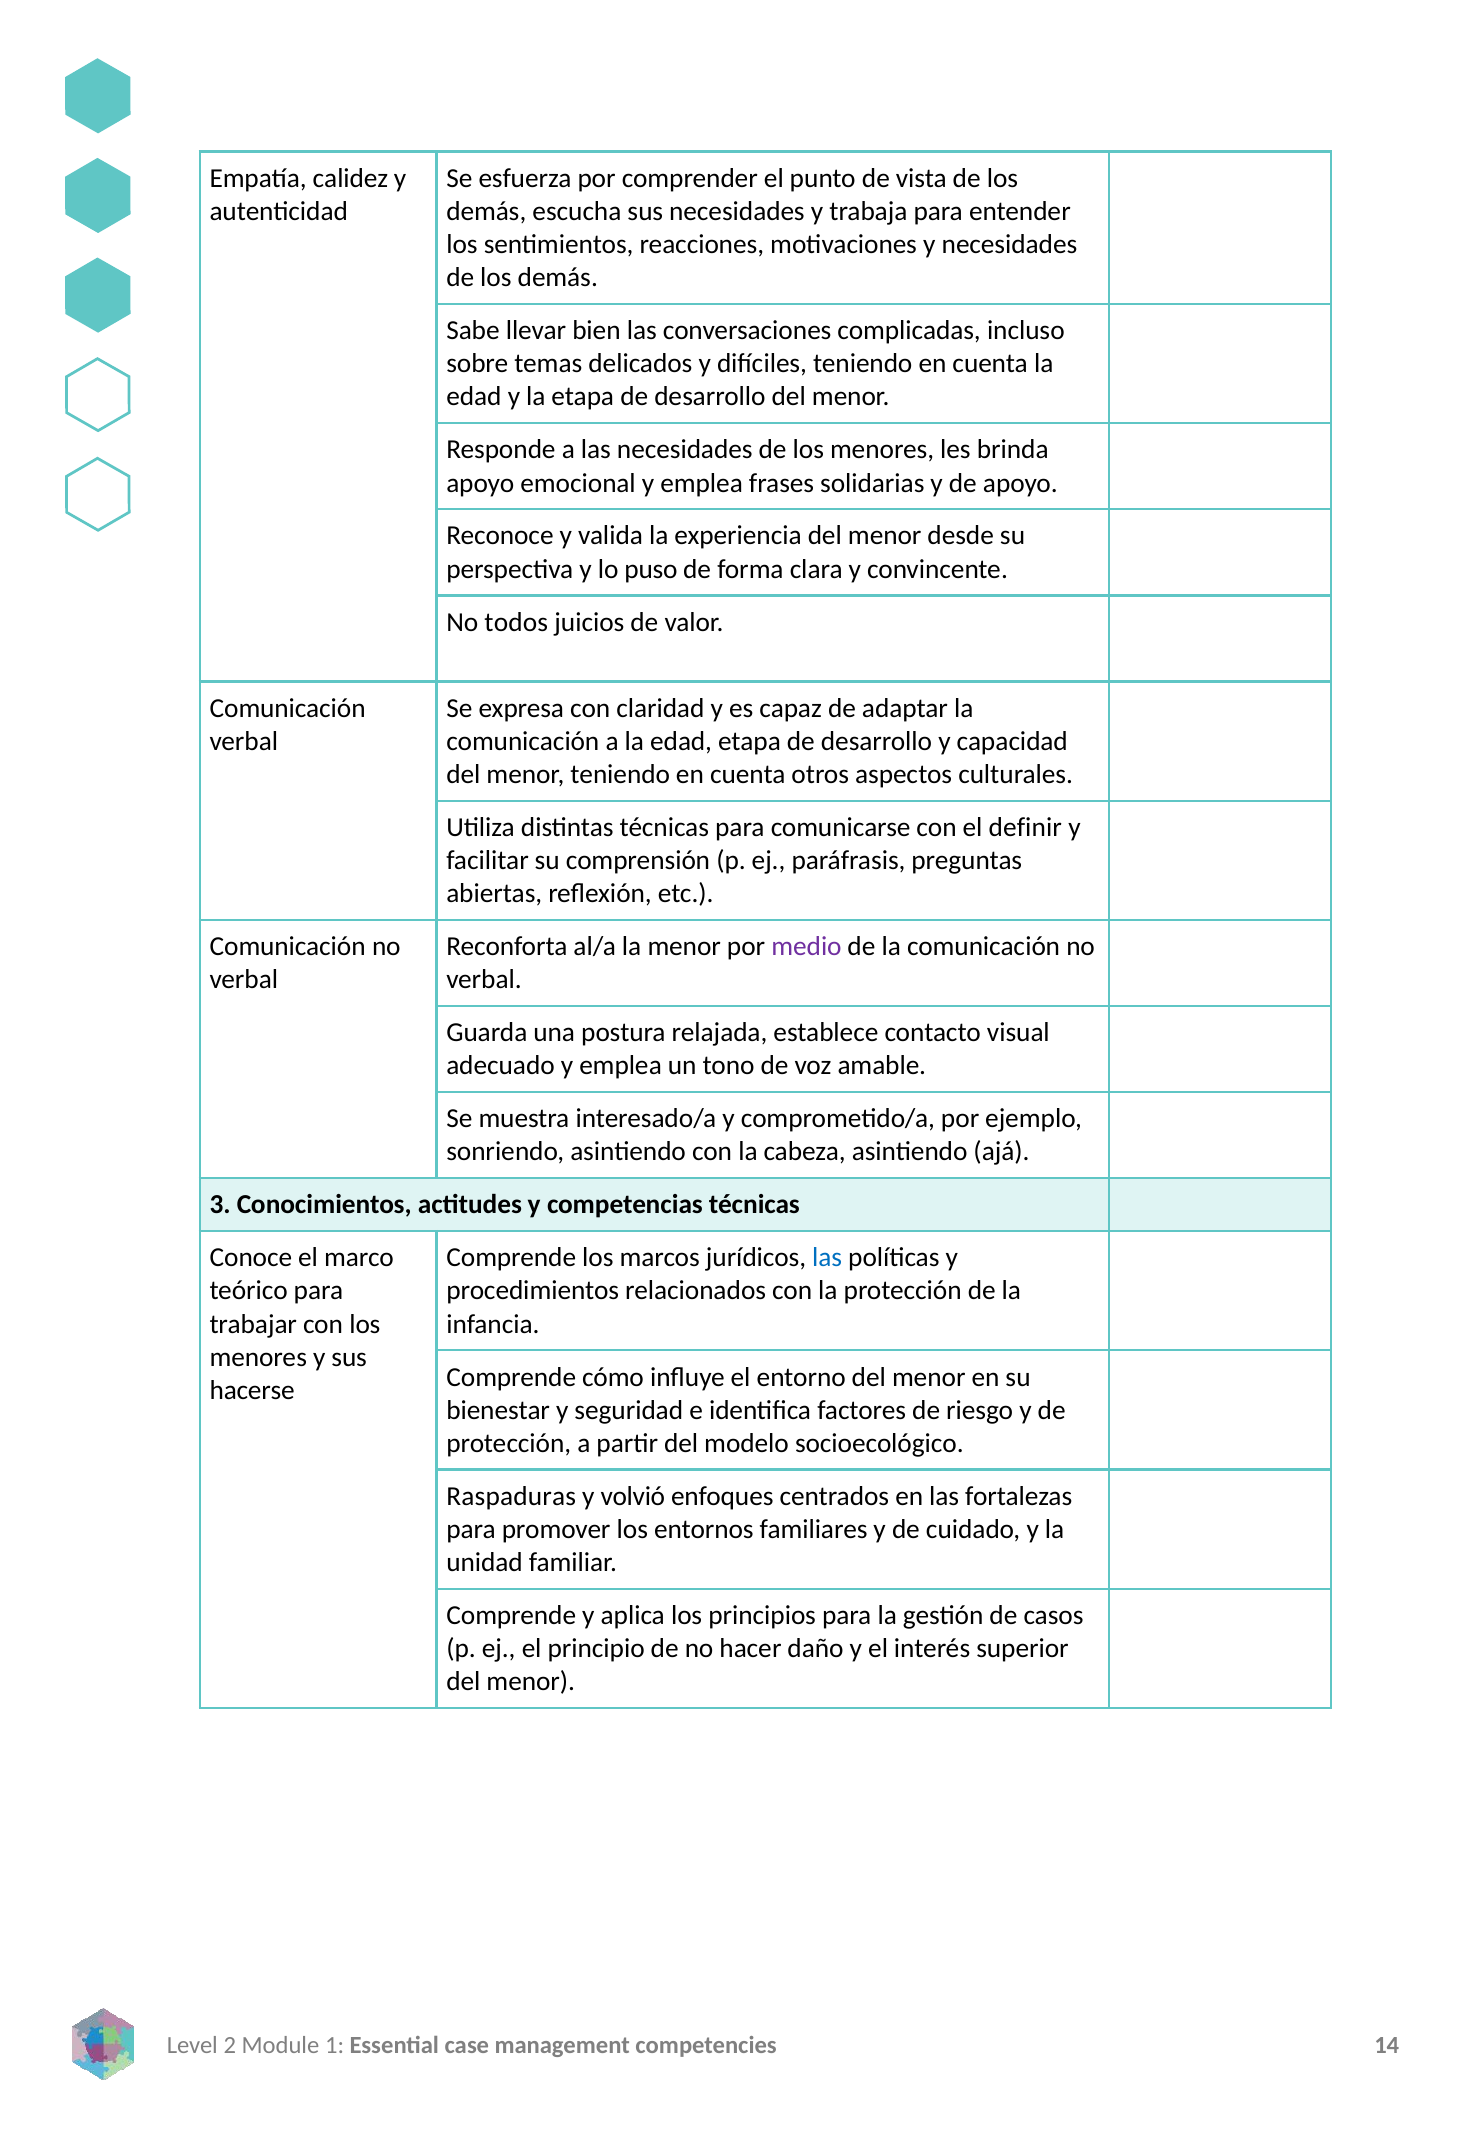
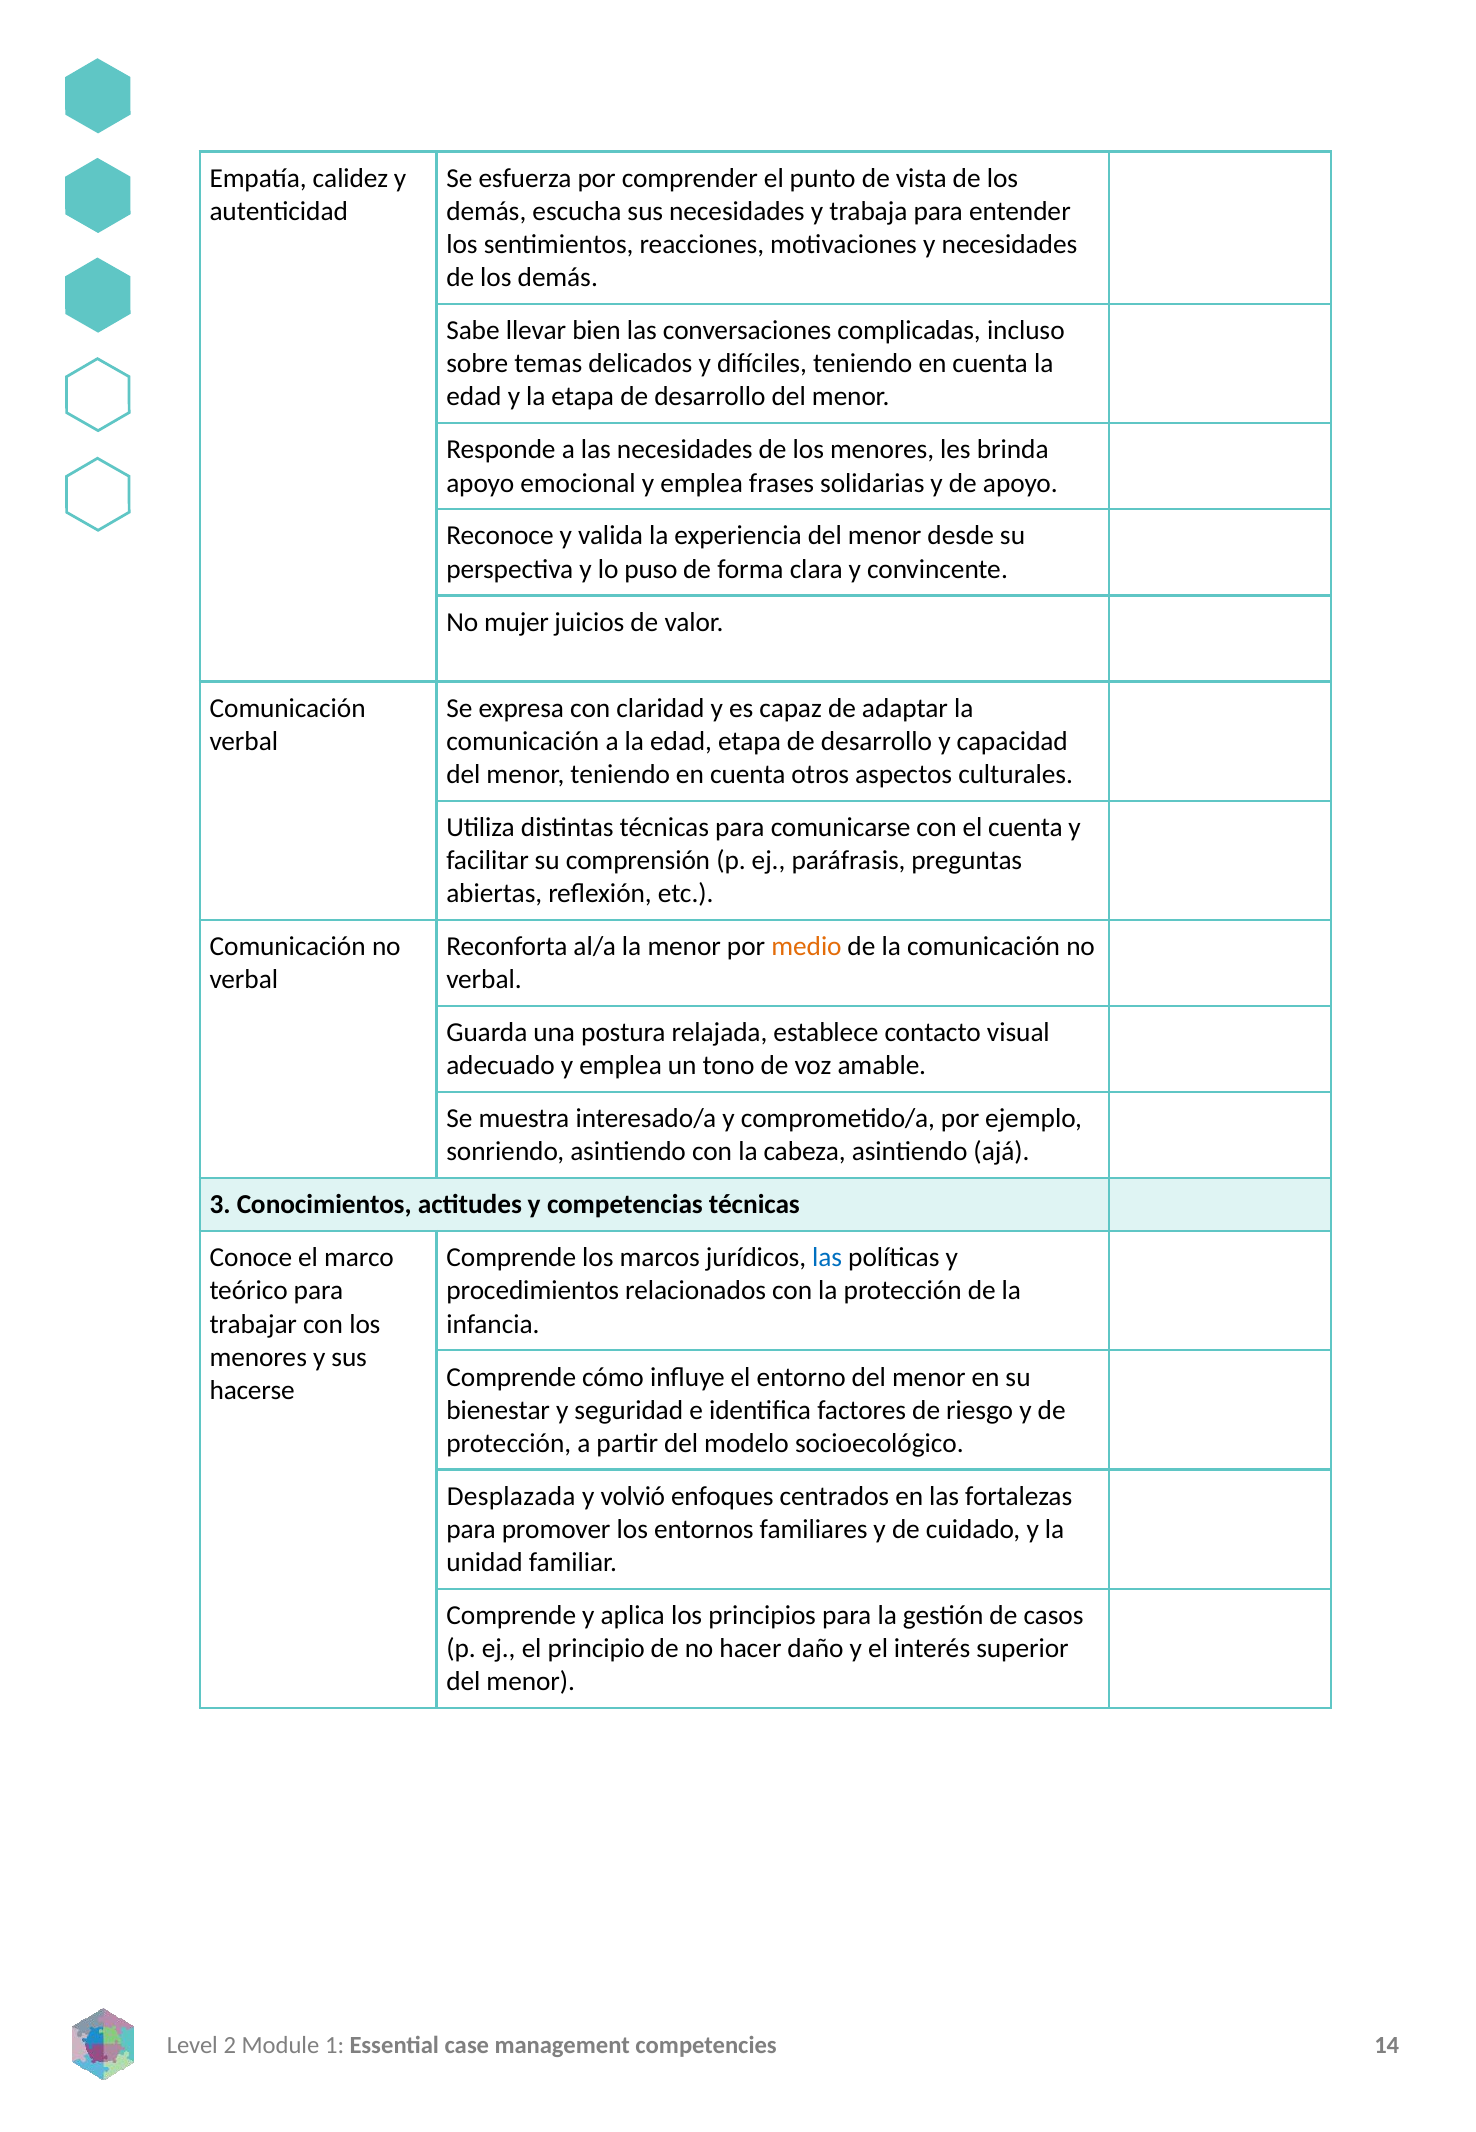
todos: todos -> mujer (517, 622)
el definir: definir -> cuenta (1025, 827)
medio colour: purple -> orange (807, 947)
Raspaduras: Raspaduras -> Desplazada (511, 1496)
